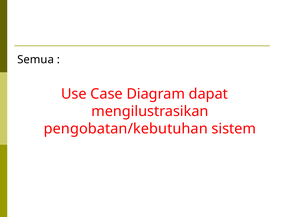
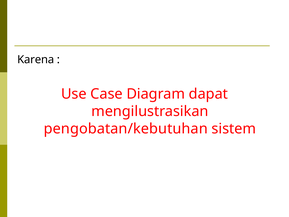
Semua: Semua -> Karena (36, 60)
